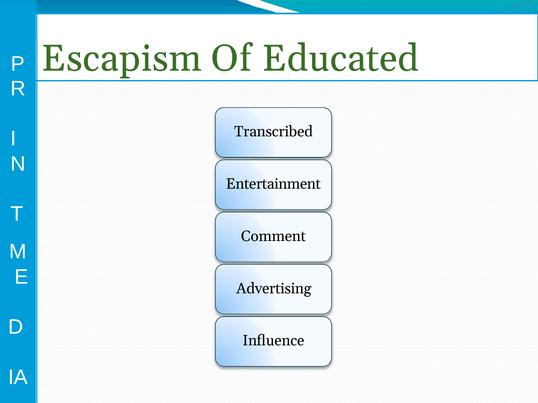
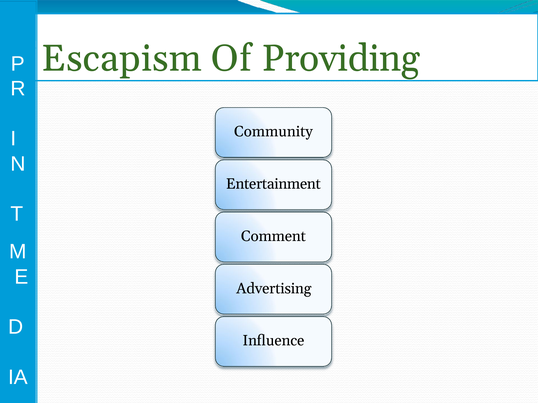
Educated: Educated -> Providing (341, 59)
Transcribed: Transcribed -> Community (273, 132)
